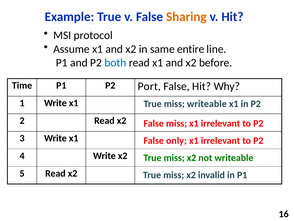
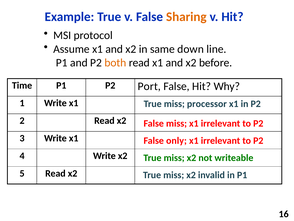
entire: entire -> down (191, 49)
both colour: blue -> orange (115, 63)
miss writeable: writeable -> processor (207, 104)
